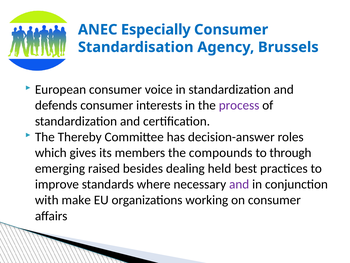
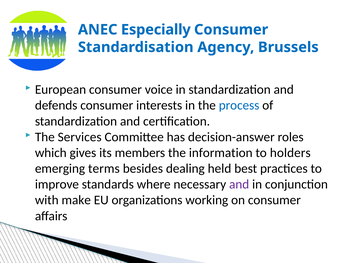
process colour: purple -> blue (239, 105)
Thereby: Thereby -> Services (80, 137)
compounds: compounds -> information (221, 152)
through: through -> holders (290, 152)
raised: raised -> terms (104, 168)
